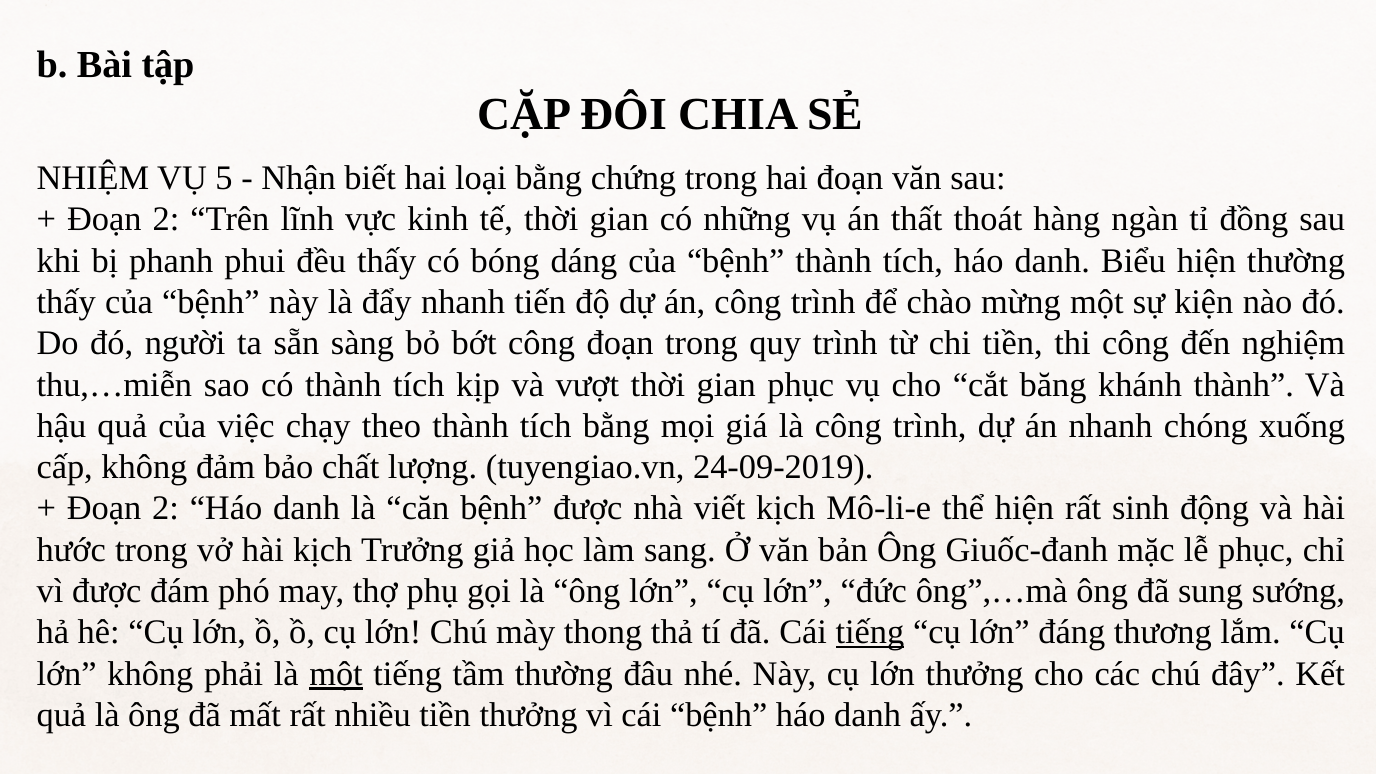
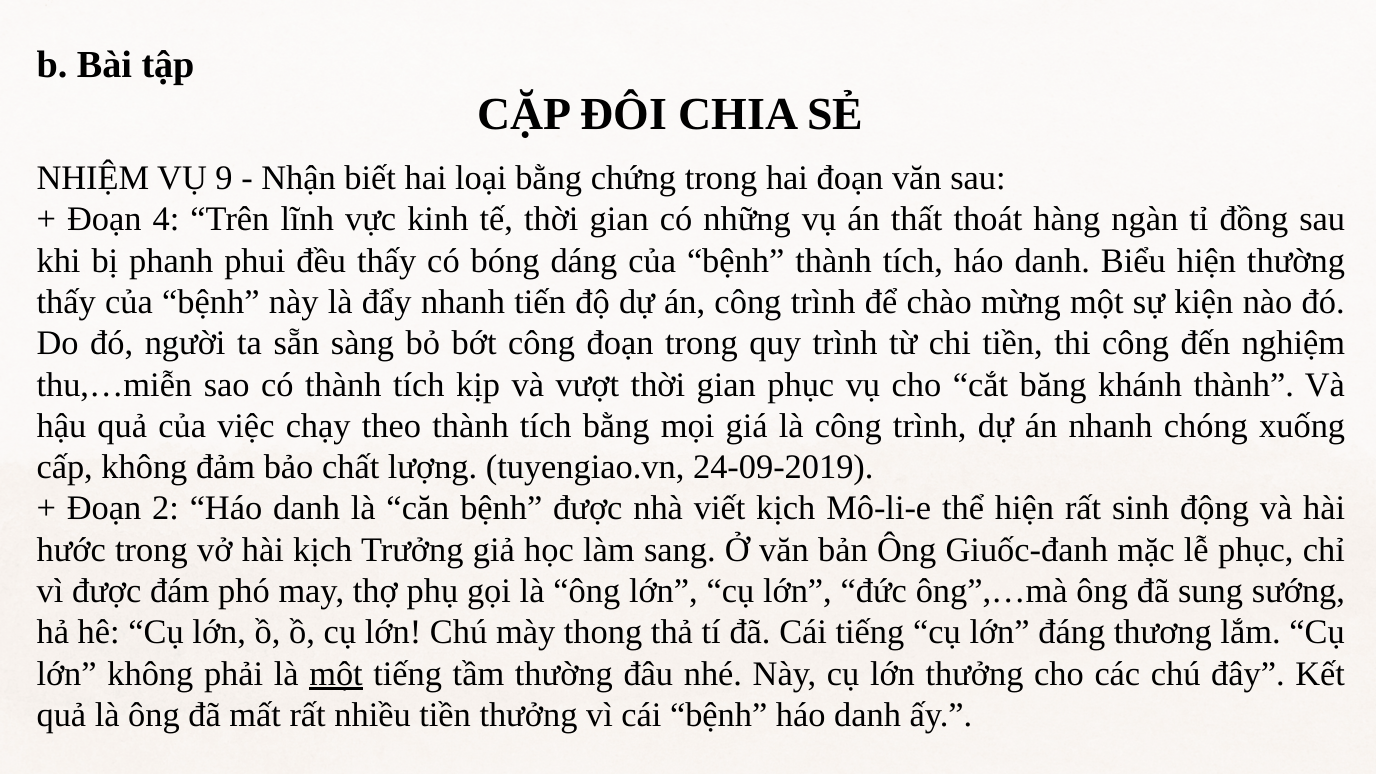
5: 5 -> 9 (224, 178)
2: 2 -> 4 (166, 220)
tiếng underline: present -> none (870, 632)
